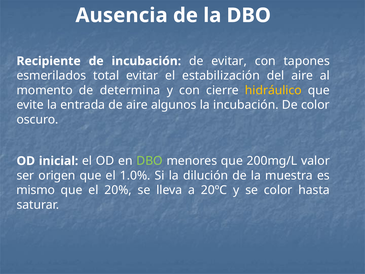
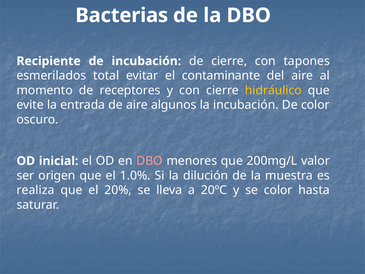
Ausencia: Ausencia -> Bacterias (122, 15)
de evitar: evitar -> cierre (229, 61)
estabilización: estabilización -> contaminante (221, 76)
determina: determina -> receptores (130, 90)
DBO colour: light green -> pink (150, 161)
mismo: mismo -> realiza (36, 190)
